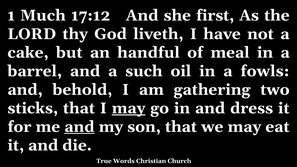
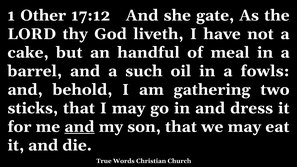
Much: Much -> Other (43, 15)
first: first -> gate (215, 15)
may underline: present -> none (129, 108)
